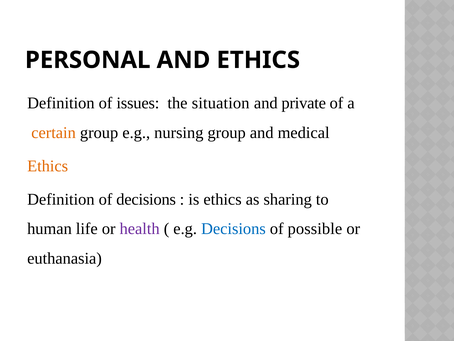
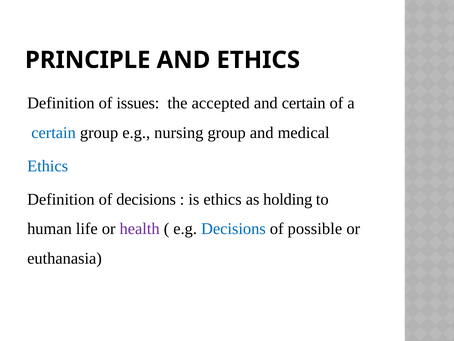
PERSONAL: PERSONAL -> PRINCIPLE (88, 60)
situation: situation -> accepted (221, 103)
and private: private -> certain (304, 103)
certain colour: orange -> blue (54, 132)
Ethics colour: orange -> blue (48, 166)
sharing: sharing -> holding (288, 199)
